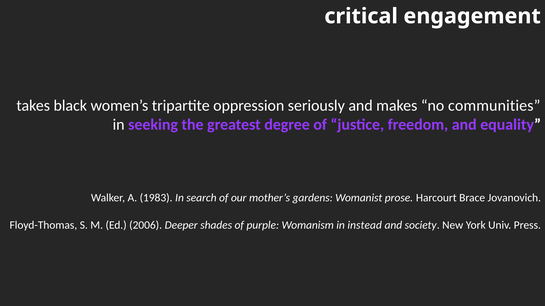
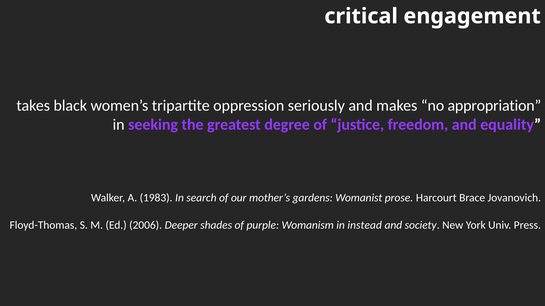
communities: communities -> appropriation (494, 106)
